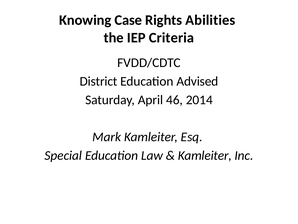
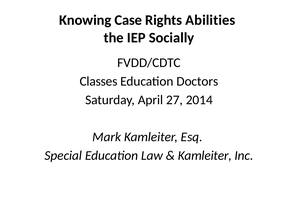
Criteria: Criteria -> Socially (172, 38)
District: District -> Classes (99, 81)
Advised: Advised -> Doctors (197, 81)
46: 46 -> 27 (175, 100)
